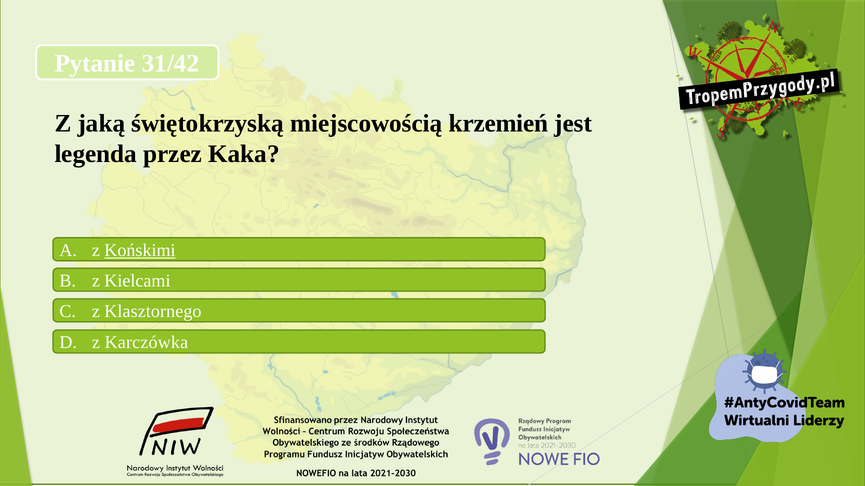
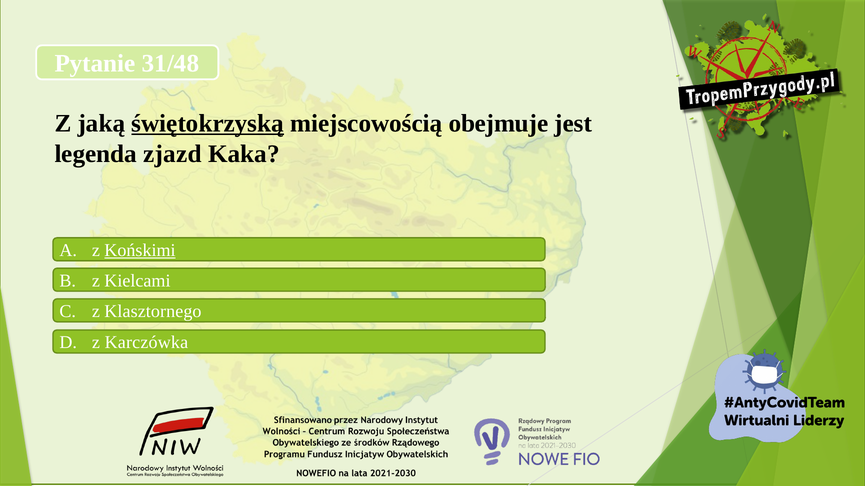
31/42: 31/42 -> 31/48 (171, 63)
świętokrzyską underline: none -> present (208, 124)
krzemień: krzemień -> obejmuje (498, 124)
przez: przez -> zjazd (173, 154)
